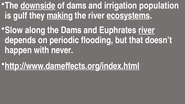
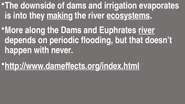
downside underline: present -> none (38, 6)
population: population -> evaporates (159, 6)
gulf: gulf -> into (20, 16)
Slow: Slow -> More (14, 30)
